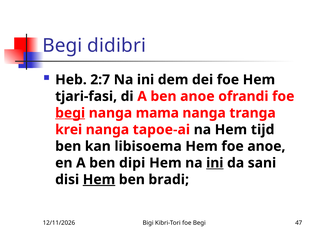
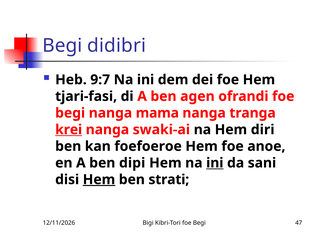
2:7: 2:7 -> 9:7 (100, 80)
ben anoe: anoe -> agen (197, 96)
begi underline: present -> none (70, 113)
krei underline: none -> present (69, 130)
tapoe-ai: tapoe-ai -> swaki-ai (161, 130)
tijd: tijd -> diri (263, 130)
libisoema: libisoema -> foefoeroe (148, 146)
bradi: bradi -> strati (169, 180)
